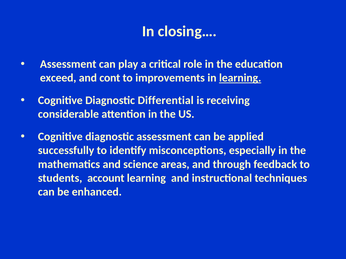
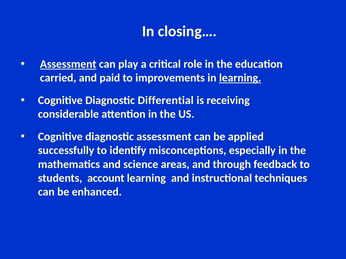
Assessment underline: none -> present (68, 64)
exceed: exceed -> carried (58, 78)
cont: cont -> paid (110, 78)
